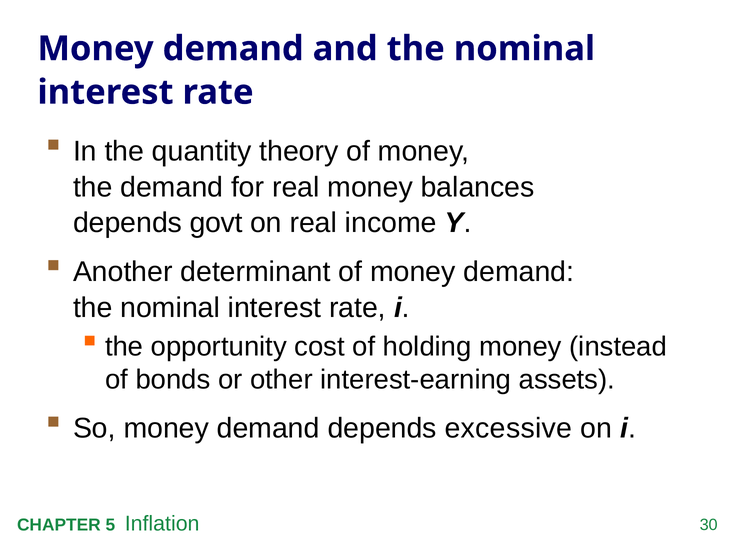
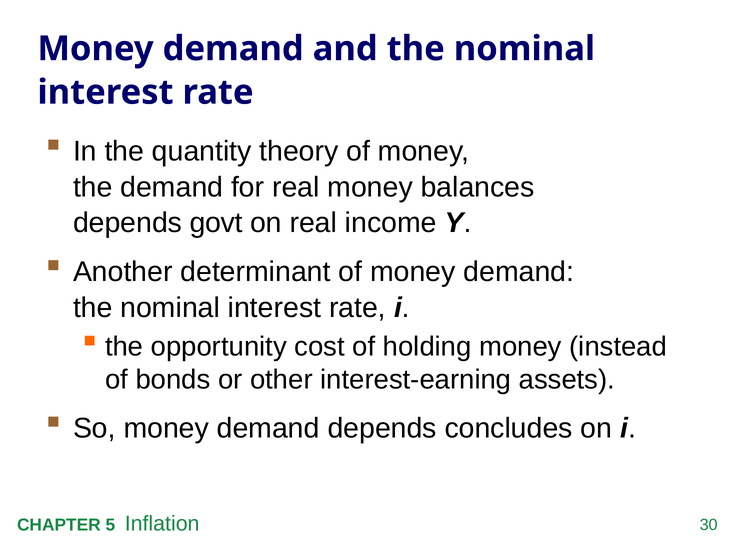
excessive: excessive -> concludes (509, 428)
